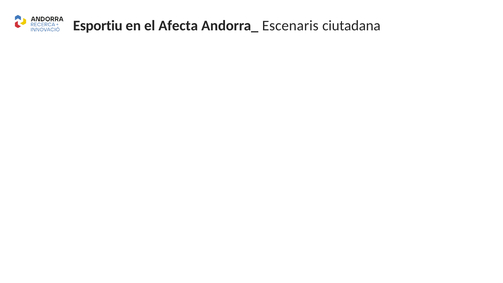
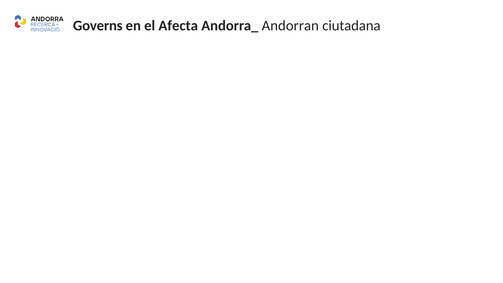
Esportiu: Esportiu -> Governs (98, 26)
Escenaris: Escenaris -> Andorran (290, 26)
